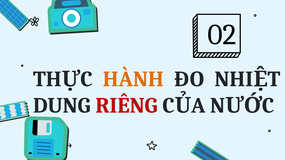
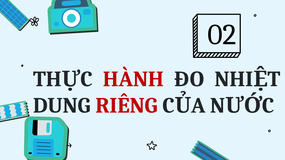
HÀNH colour: orange -> red (133, 79)
